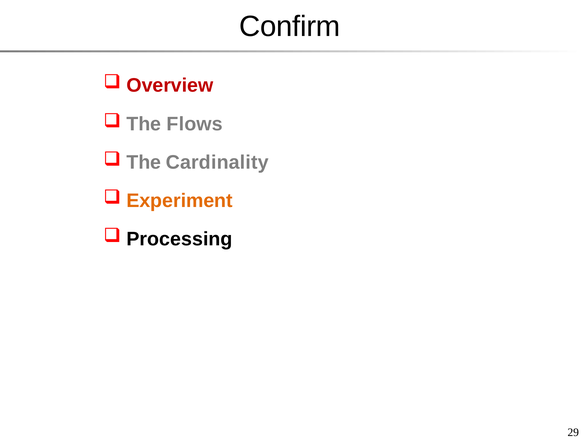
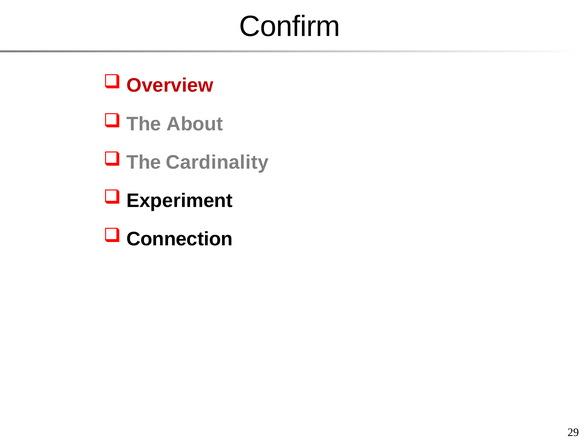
Flows: Flows -> About (195, 124)
Experiment colour: orange -> black (180, 200)
Processing: Processing -> Connection (180, 239)
